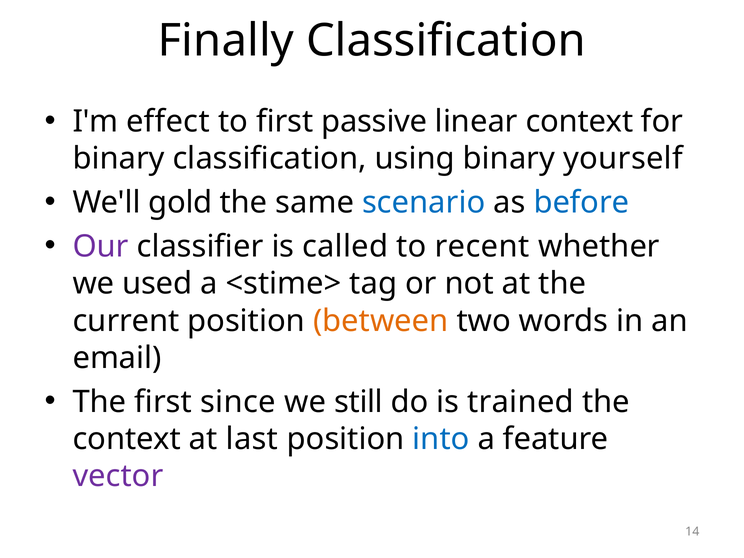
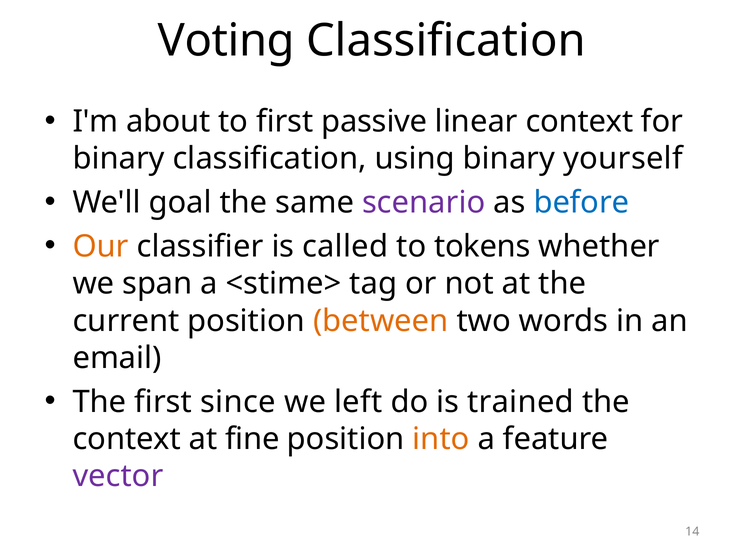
Finally: Finally -> Voting (226, 41)
effect: effect -> about (168, 122)
gold: gold -> goal (180, 203)
scenario colour: blue -> purple (424, 203)
Our colour: purple -> orange (101, 246)
recent: recent -> tokens (482, 246)
used: used -> span (157, 284)
still: still -> left (358, 402)
last: last -> fine (252, 439)
into colour: blue -> orange (441, 439)
